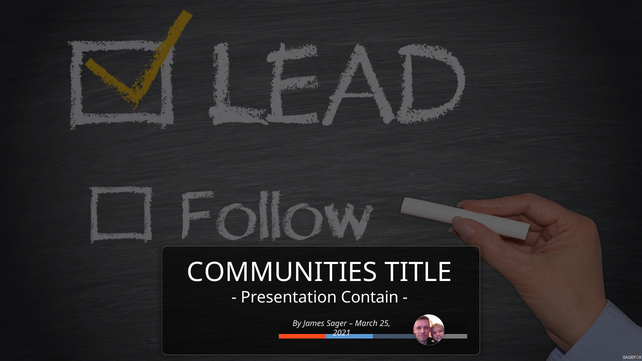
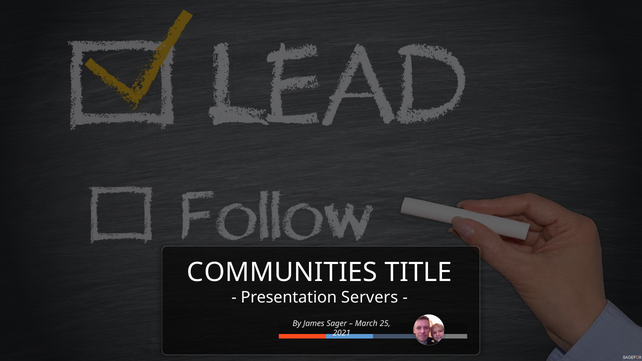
Contain: Contain -> Servers (370, 297)
